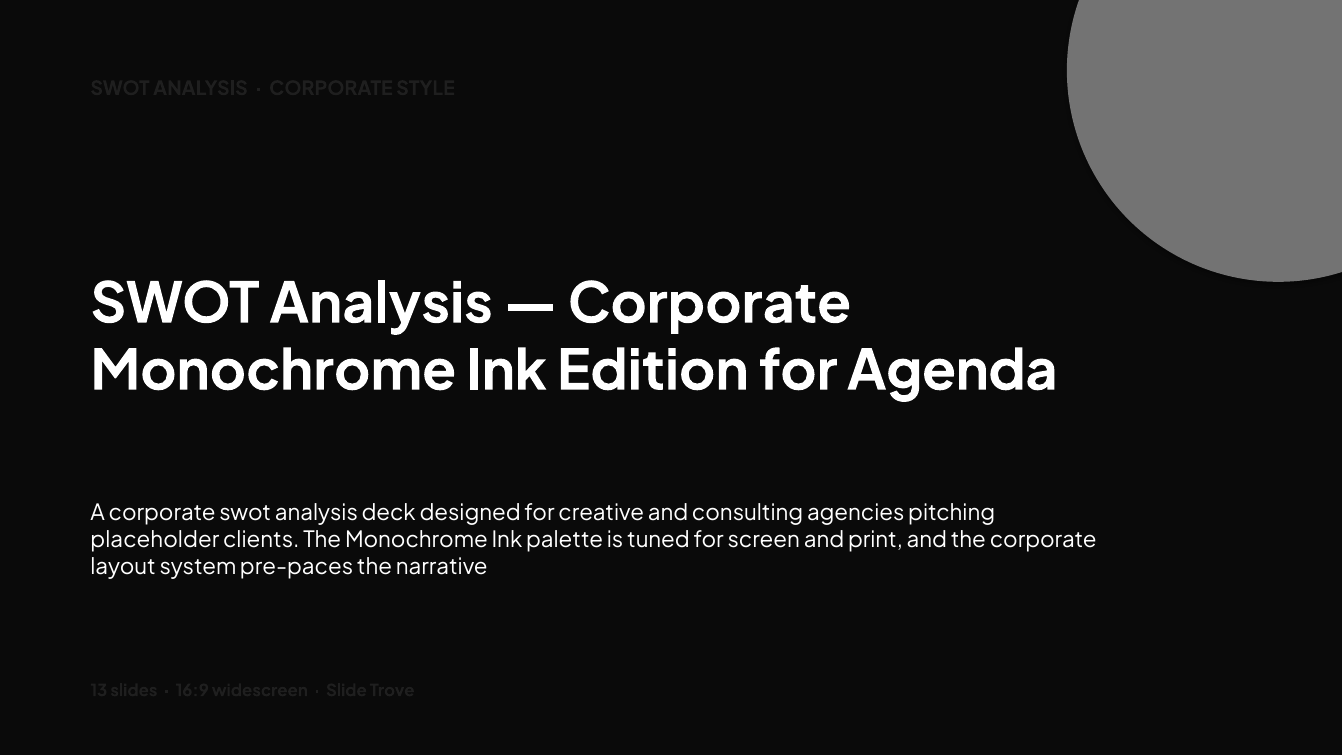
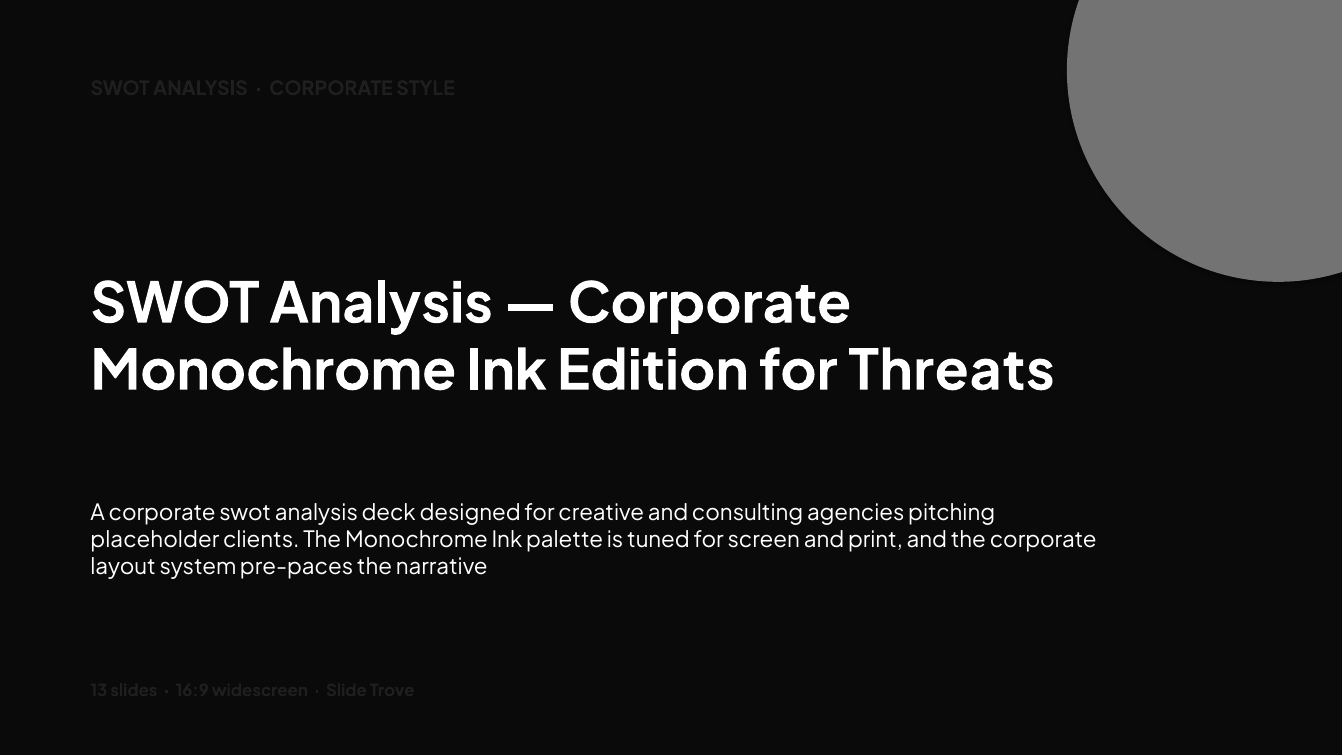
Agenda: Agenda -> Threats (952, 371)
